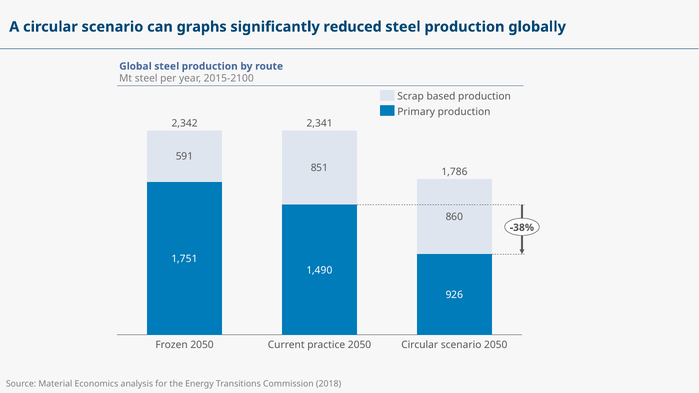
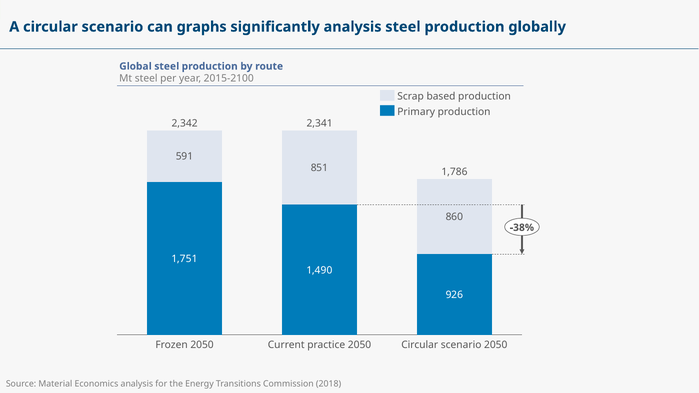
significantly reduced: reduced -> analysis (353, 27)
